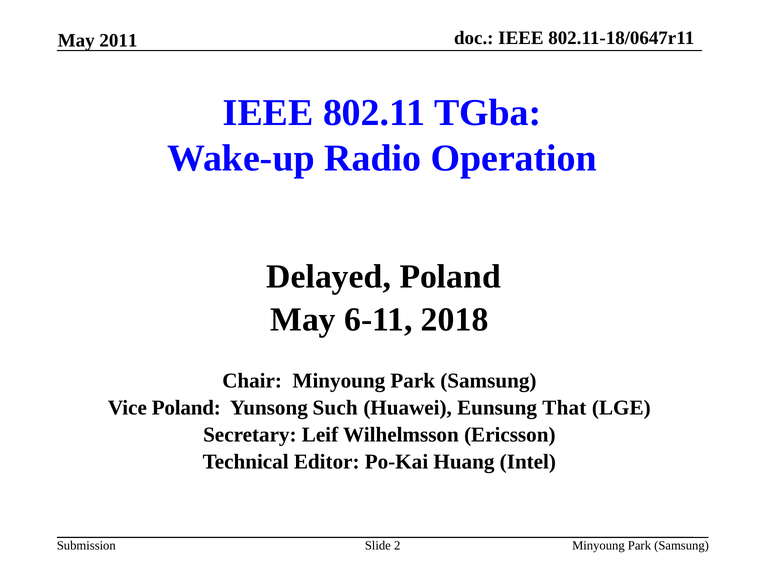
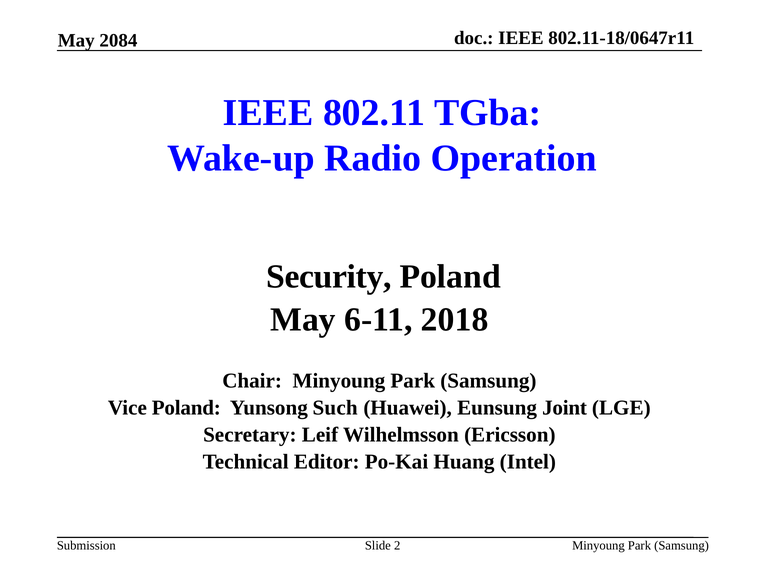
2011: 2011 -> 2084 (118, 41)
Delayed: Delayed -> Security (329, 277)
That: That -> Joint (565, 408)
